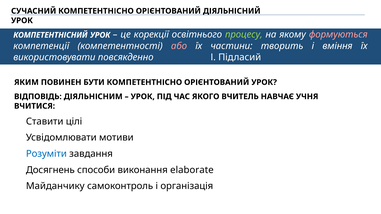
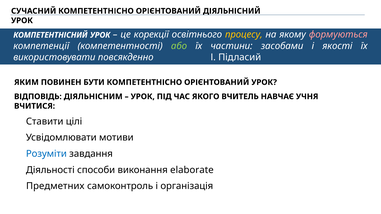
процесу colour: light green -> yellow (244, 35)
або colour: pink -> light green (179, 46)
творить: творить -> засобами (282, 46)
вміння: вміння -> якості (337, 46)
Досягнень: Досягнень -> Діяльності (50, 170)
Майданчику: Майданчику -> Предметних (55, 186)
